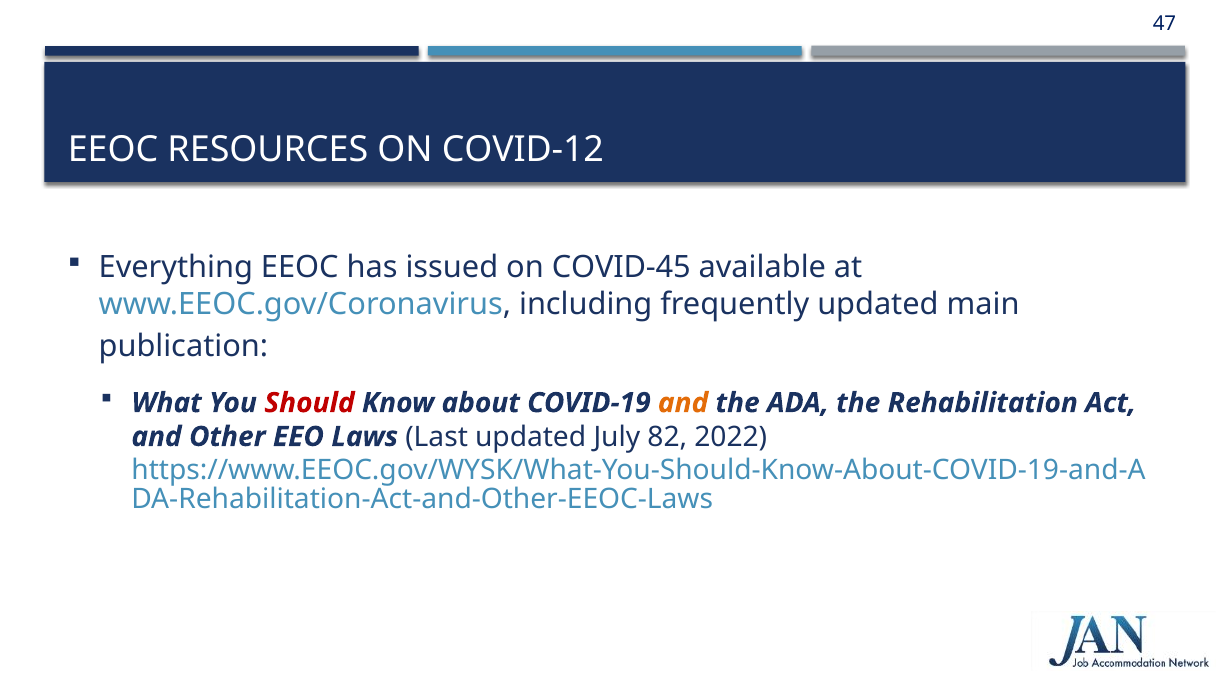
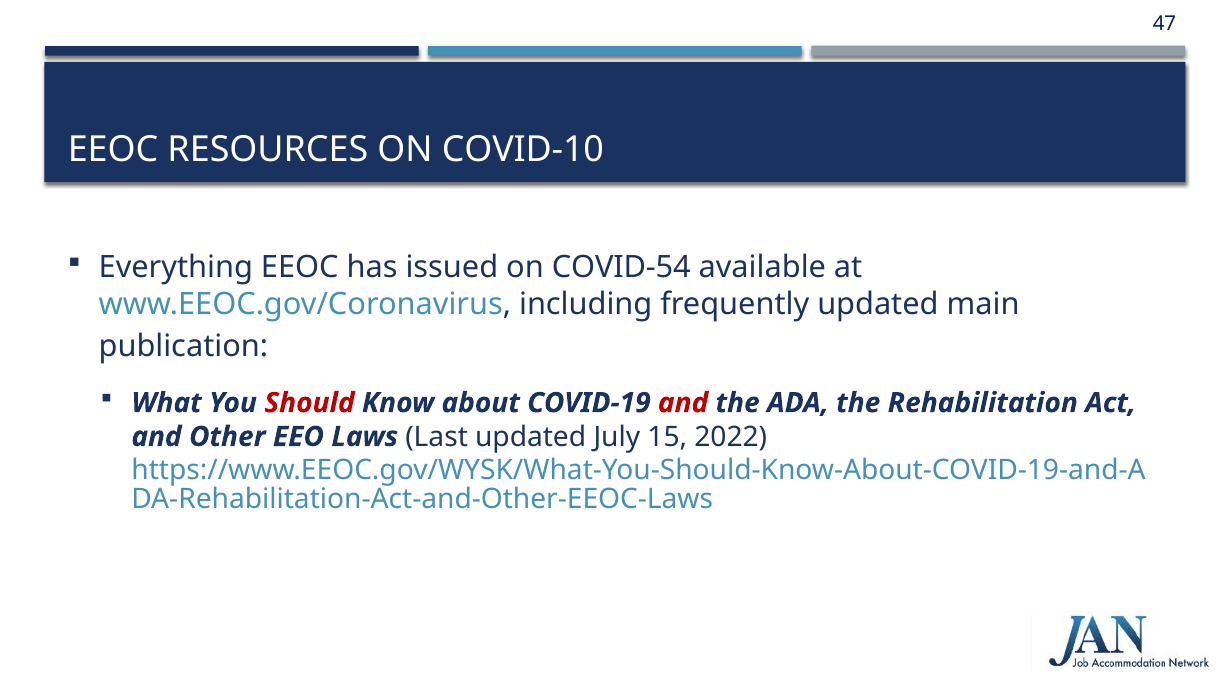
COVID-12: COVID-12 -> COVID-10 (523, 149)
COVID-45: COVID-45 -> COVID-54 (621, 268)
and colour: orange -> red (683, 403)
82: 82 -> 15 (667, 437)
